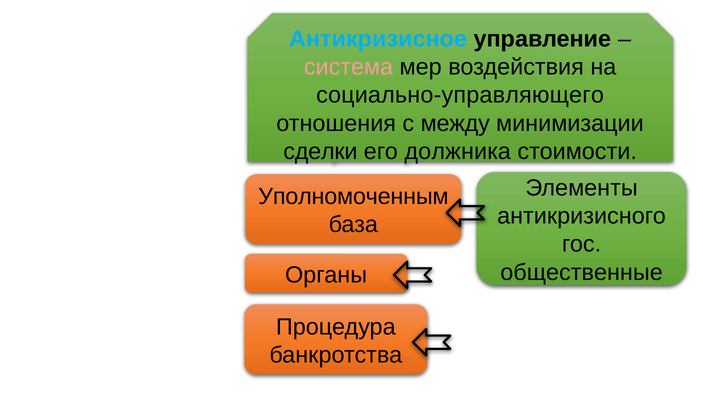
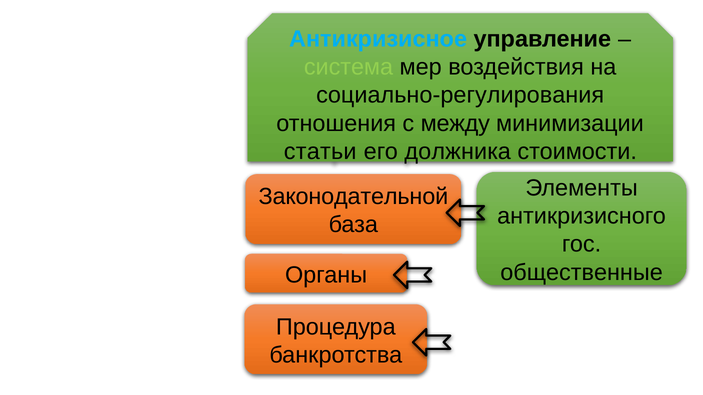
система colour: pink -> light green (349, 67)
социально-управляющего: социально-управляющего -> социально-регулирования (460, 95)
сделки: сделки -> статьи (320, 152)
Уполномоченным: Уполномоченным -> Законодательной (353, 197)
